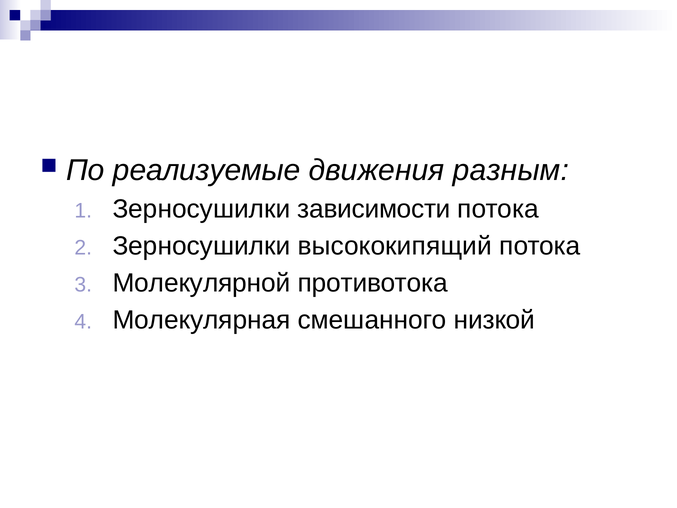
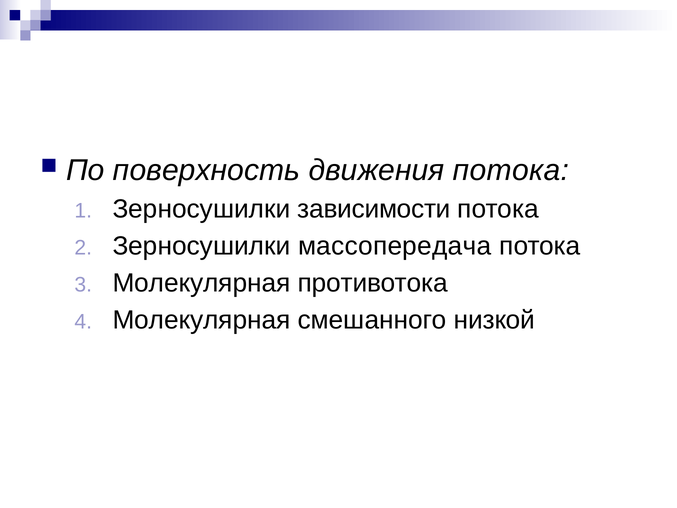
реализуемые: реализуемые -> поверхность (207, 170)
движения разным: разным -> потока (511, 170)
высококипящий: высококипящий -> массопередача (395, 246)
Молекулярной: Молекулярной -> Молекулярная (201, 283)
